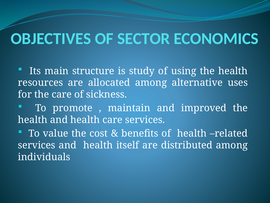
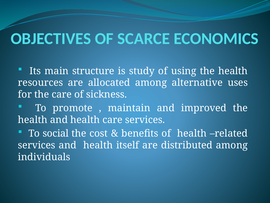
SECTOR: SECTOR -> SCARCE (144, 38)
value: value -> social (56, 133)
